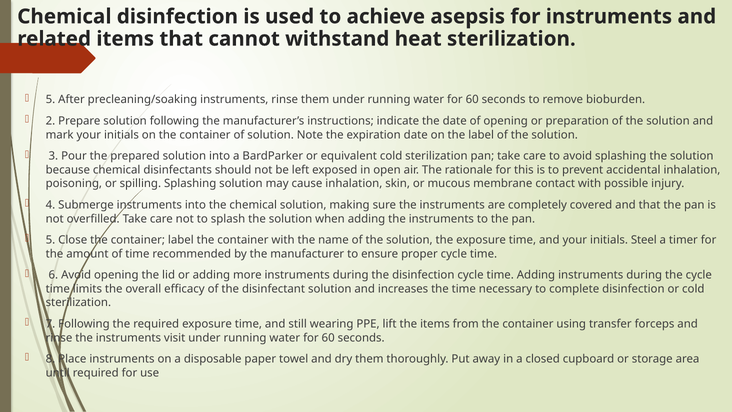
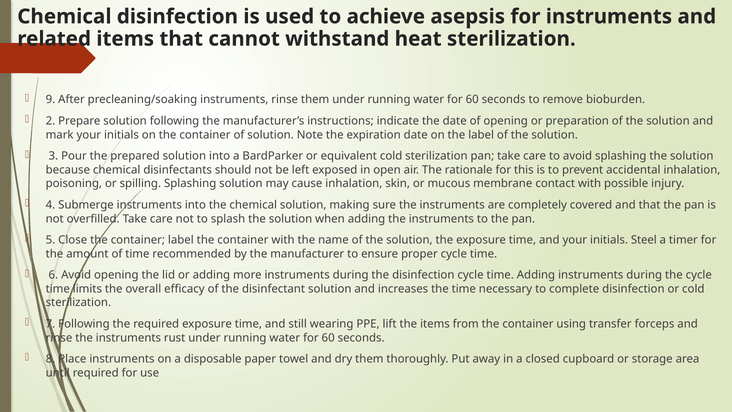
5: 5 -> 9 (50, 100)
visit: visit -> rust (175, 338)
